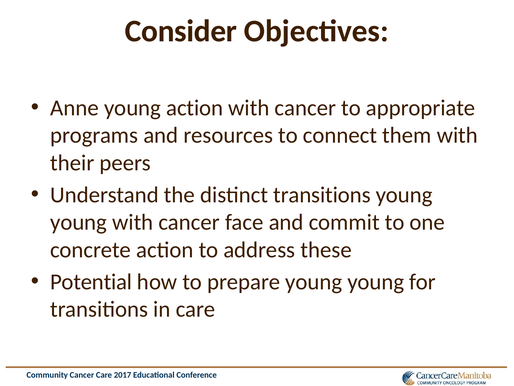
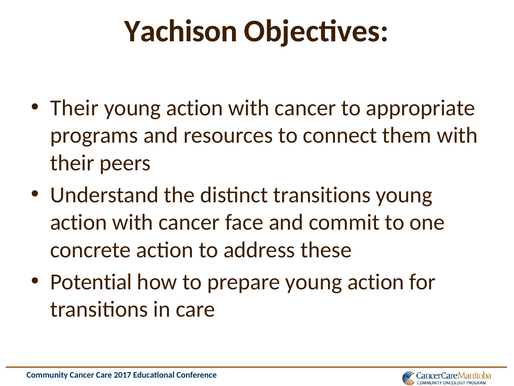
Consider: Consider -> Yachison (181, 31)
Anne: Anne -> Their (74, 108)
young: young -> action (79, 222)
prepare young young: young -> action (376, 281)
